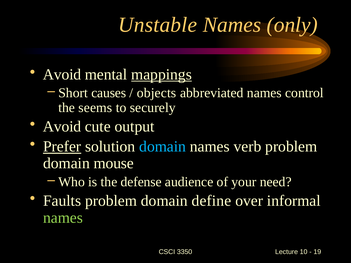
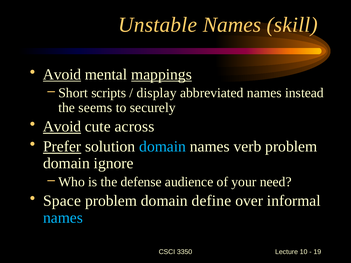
only: only -> skill (292, 25)
Avoid underline: none -> present (62, 74)
causes: causes -> scripts (109, 93)
objects: objects -> display (157, 93)
control: control -> instead (304, 93)
Avoid underline: none -> present (62, 127)
output: output -> across (134, 127)
mouse: mouse -> ignore (114, 164)
Faults: Faults -> Space (62, 201)
names colour: light green -> light blue (63, 218)
